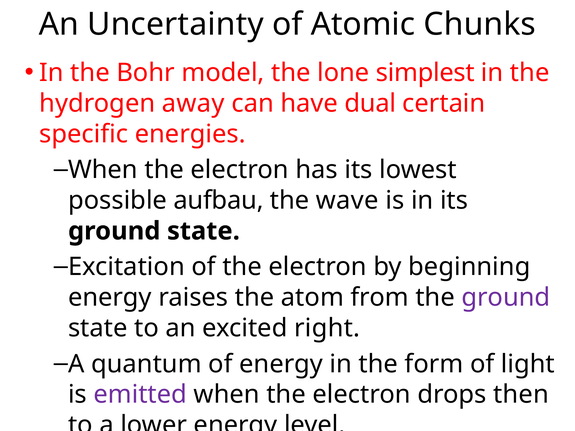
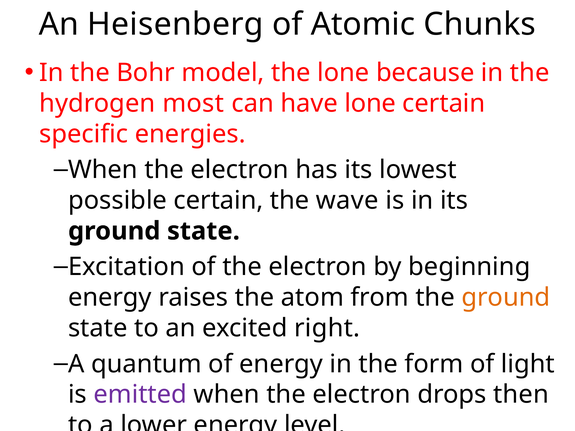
Uncertainty: Uncertainty -> Heisenberg (175, 24)
simplest: simplest -> because (425, 73)
away: away -> most (193, 103)
have dual: dual -> lone (370, 103)
possible aufbau: aufbau -> certain (218, 201)
ground colour: purple -> orange (506, 298)
